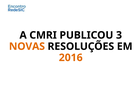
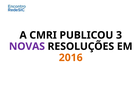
NOVAS colour: orange -> purple (27, 47)
